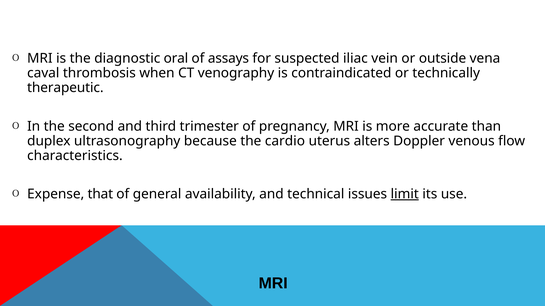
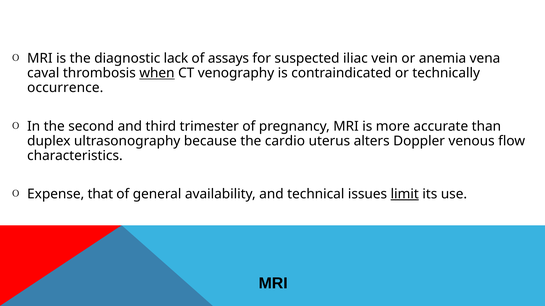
oral: oral -> lack (176, 59)
outside: outside -> anemia (443, 59)
when underline: none -> present (157, 73)
therapeutic: therapeutic -> occurrence (65, 88)
